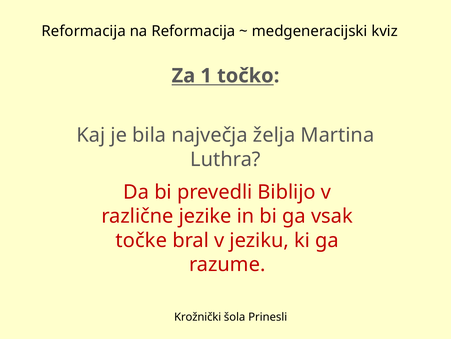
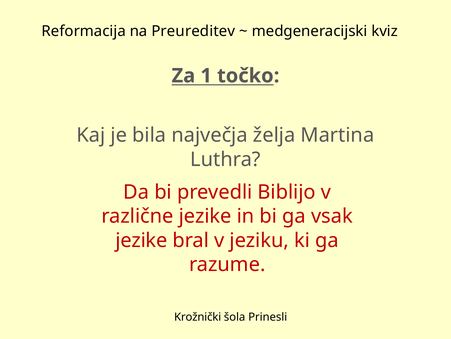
na Reformacija: Reformacija -> Preureditev (193, 31)
točke: točke -> jezike (141, 240)
